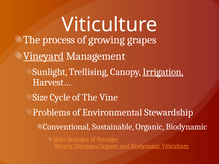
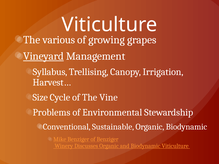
process: process -> various (59, 40)
Sunlight: Sunlight -> Syllabus (50, 72)
Irrigation underline: present -> none (163, 72)
